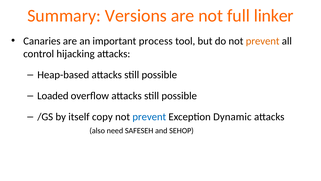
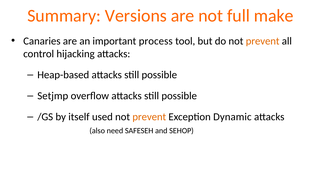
linker: linker -> make (274, 16)
Loaded: Loaded -> Setjmp (53, 96)
copy: copy -> used (102, 117)
prevent colour: blue -> orange (149, 117)
